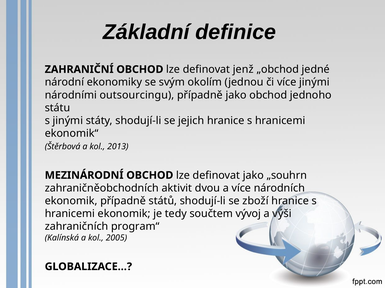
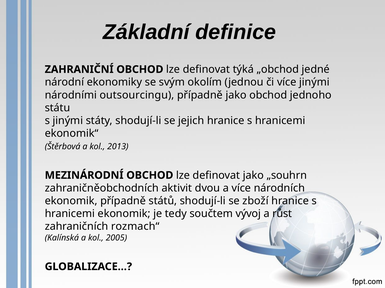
jenž: jenž -> týká (243, 70)
výši: výši -> růst (282, 214)
program“: program“ -> rozmach“ (135, 227)
